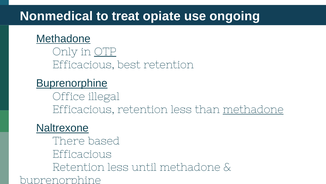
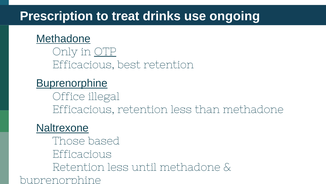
Nonmedical: Nonmedical -> Prescription (56, 16)
opiate: opiate -> drinks (162, 16)
methadone underline: present -> none (253, 109)
There: There -> Those (69, 141)
